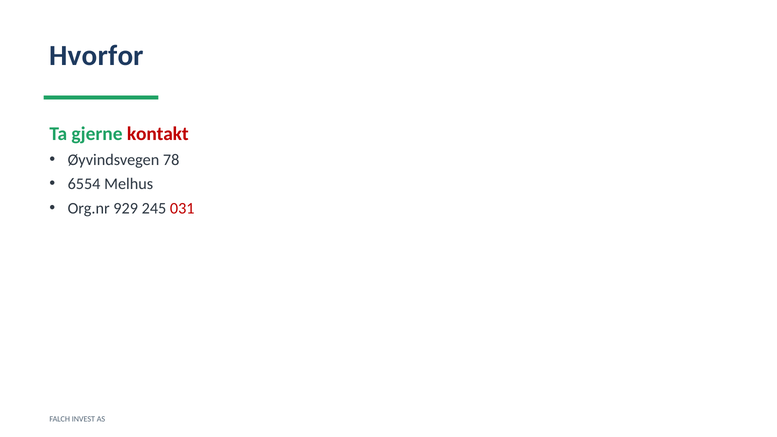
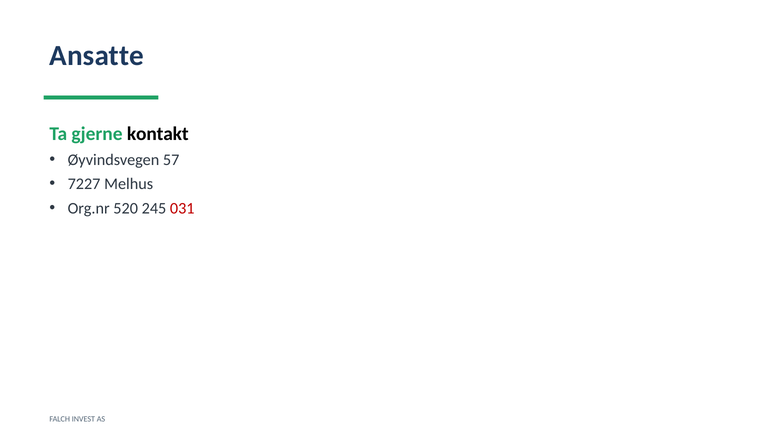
Hvorfor: Hvorfor -> Ansatte (97, 55)
kontakt colour: red -> black (158, 134)
78: 78 -> 57 (171, 160)
6554: 6554 -> 7227 (84, 184)
929: 929 -> 520 (126, 208)
